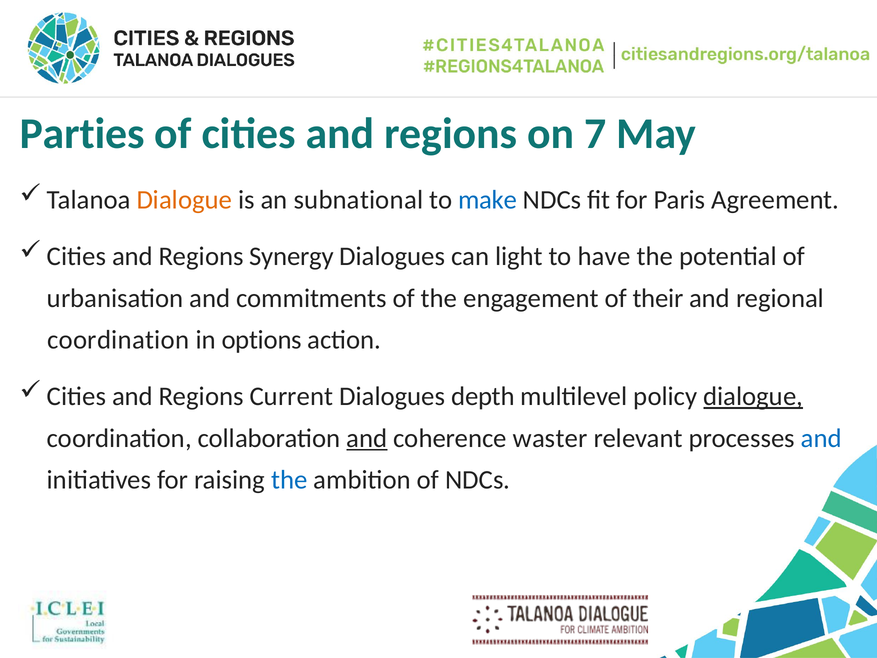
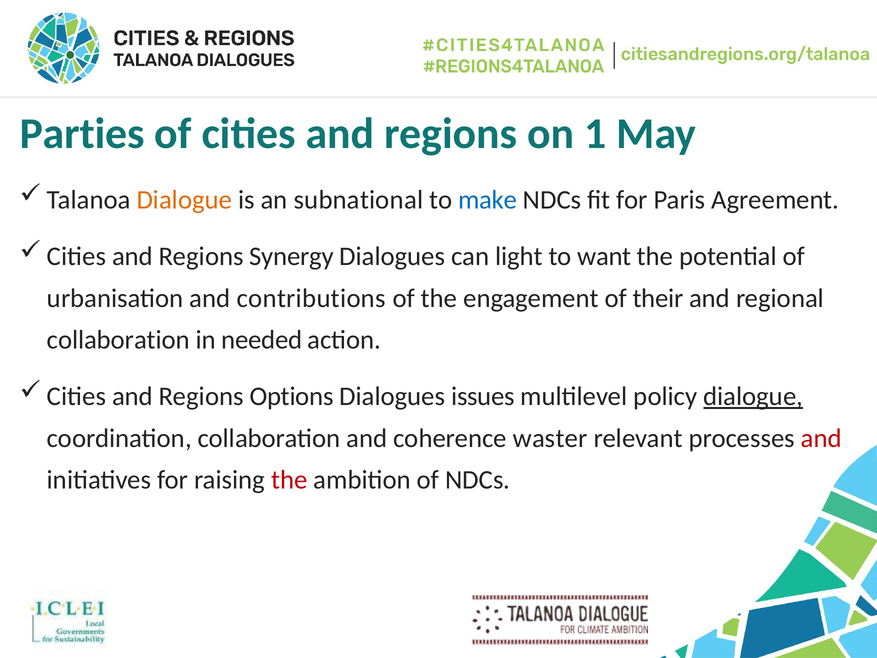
7: 7 -> 1 (595, 134)
have: have -> want (604, 256)
commitments: commitments -> contributions (311, 298)
coordination: coordination -> collaboration (118, 340)
options: options -> needed (262, 340)
Current: Current -> Options (292, 396)
depth: depth -> issues (483, 396)
and underline: present -> none (367, 438)
and colour: blue -> red (821, 438)
the colour: blue -> red (289, 480)
